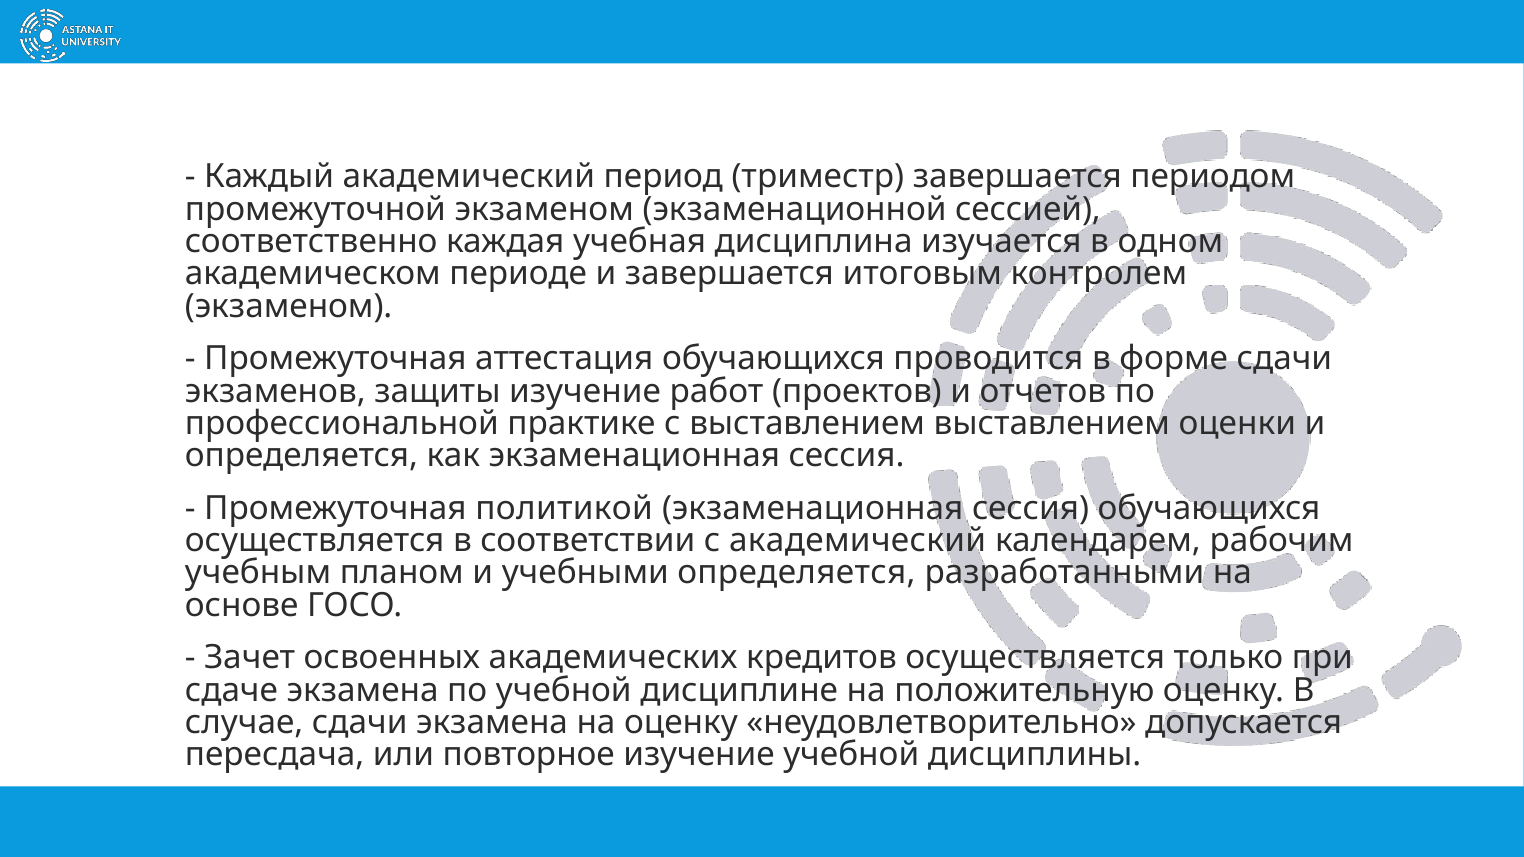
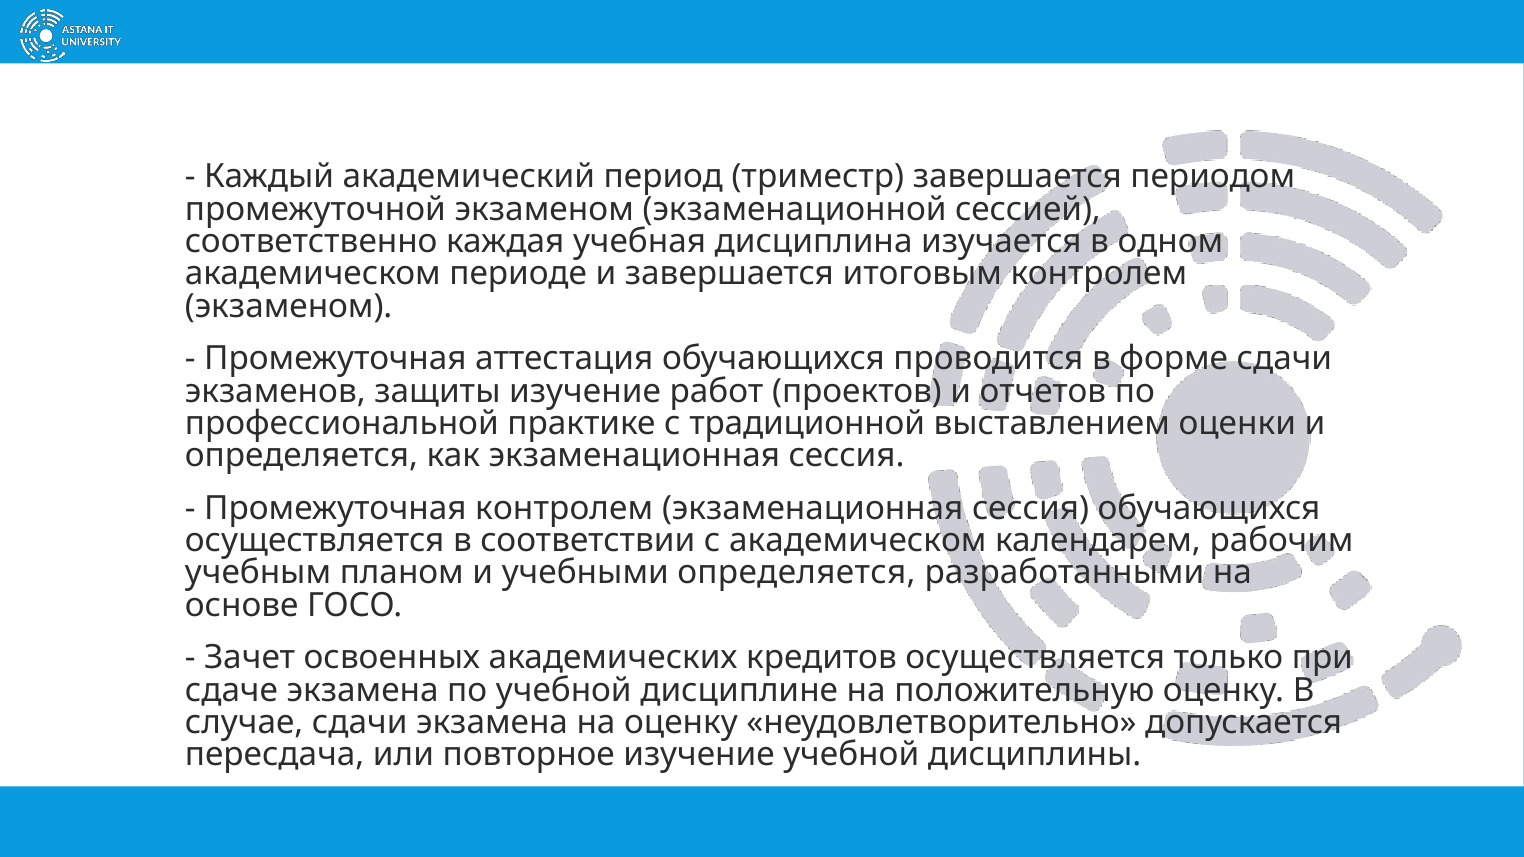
с выставлением: выставлением -> традиционной (807, 424)
Промежуточная политикой: политикой -> контролем (564, 508)
с академический: академический -> академическом (858, 541)
